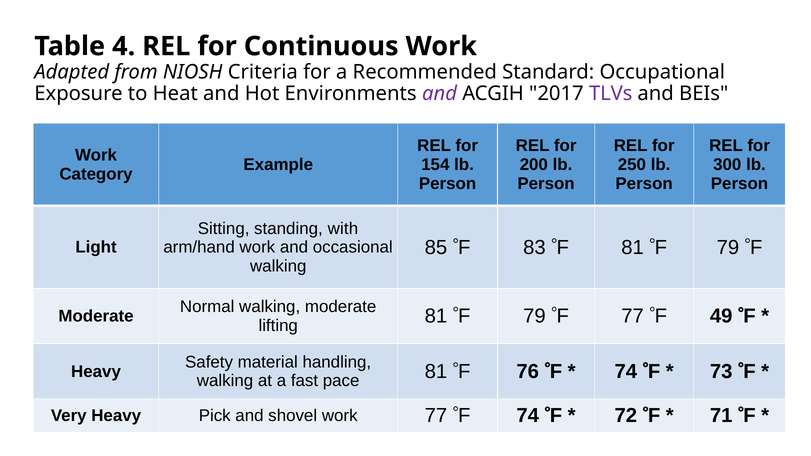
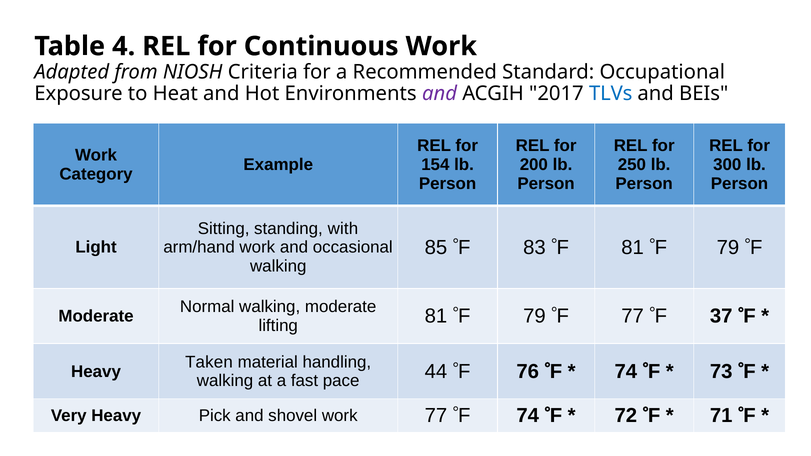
TLVs colour: purple -> blue (611, 94)
49: 49 -> 37 (721, 316)
Safety: Safety -> Taken (209, 362)
pace 81: 81 -> 44 (436, 372)
